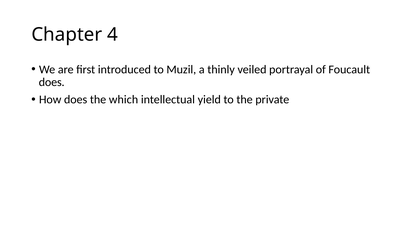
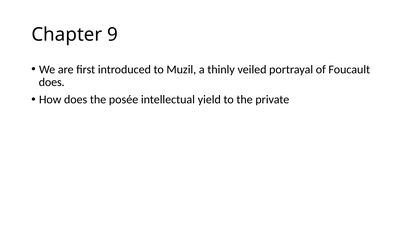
4: 4 -> 9 (112, 35)
which: which -> posée (124, 100)
